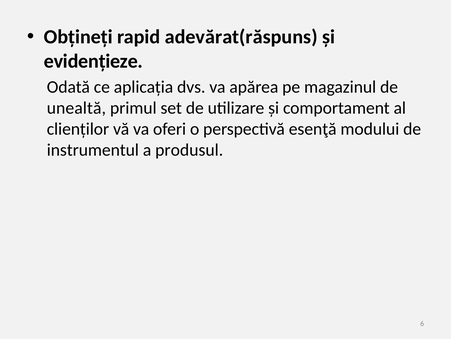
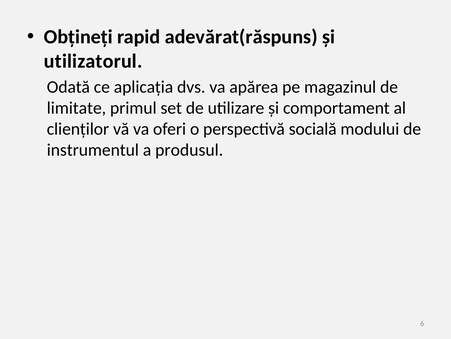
evidențieze: evidențieze -> utilizatorul (93, 61)
unealtă: unealtă -> limitate (76, 108)
esenţă: esenţă -> socială (313, 129)
